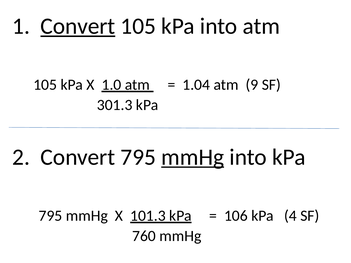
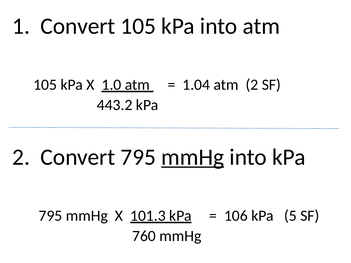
Convert underline: present -> none (78, 26)
atm 9: 9 -> 2 (252, 85)
301.3: 301.3 -> 443.2 (115, 105)
4: 4 -> 5 (290, 216)
